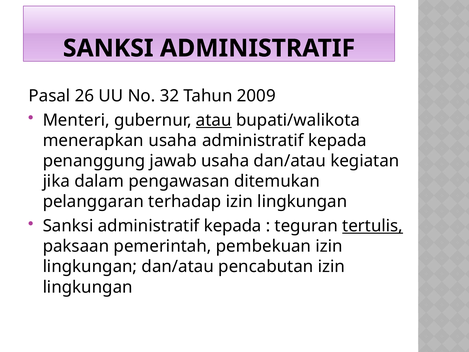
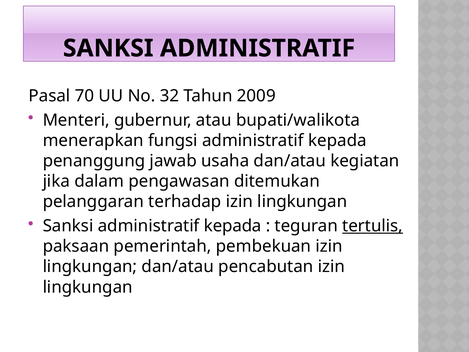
26: 26 -> 70 (84, 96)
atau underline: present -> none (214, 120)
menerapkan usaha: usaha -> fungsi (173, 140)
